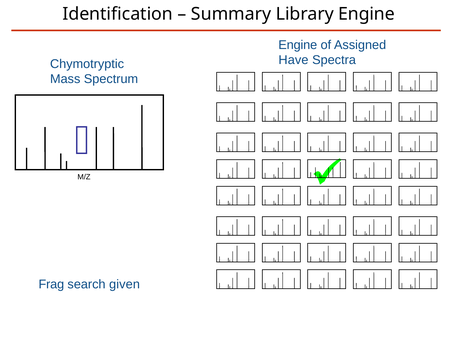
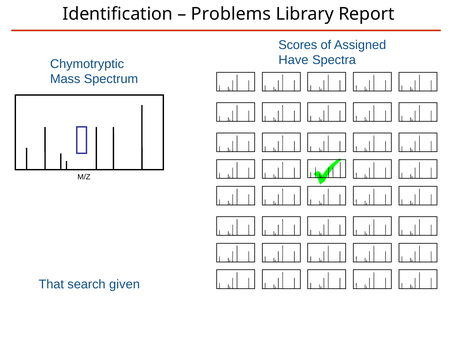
Summary: Summary -> Problems (231, 14)
Library Engine: Engine -> Report (366, 14)
Engine: Engine -> Scores (298, 45)
Frag: Frag -> That (51, 284)
